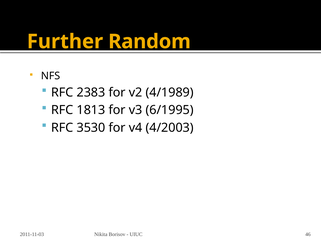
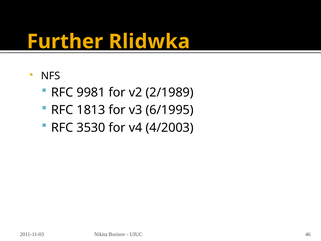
Random: Random -> Rlidwka (149, 41)
2383: 2383 -> 9981 (91, 92)
4/1989: 4/1989 -> 2/1989 (170, 92)
